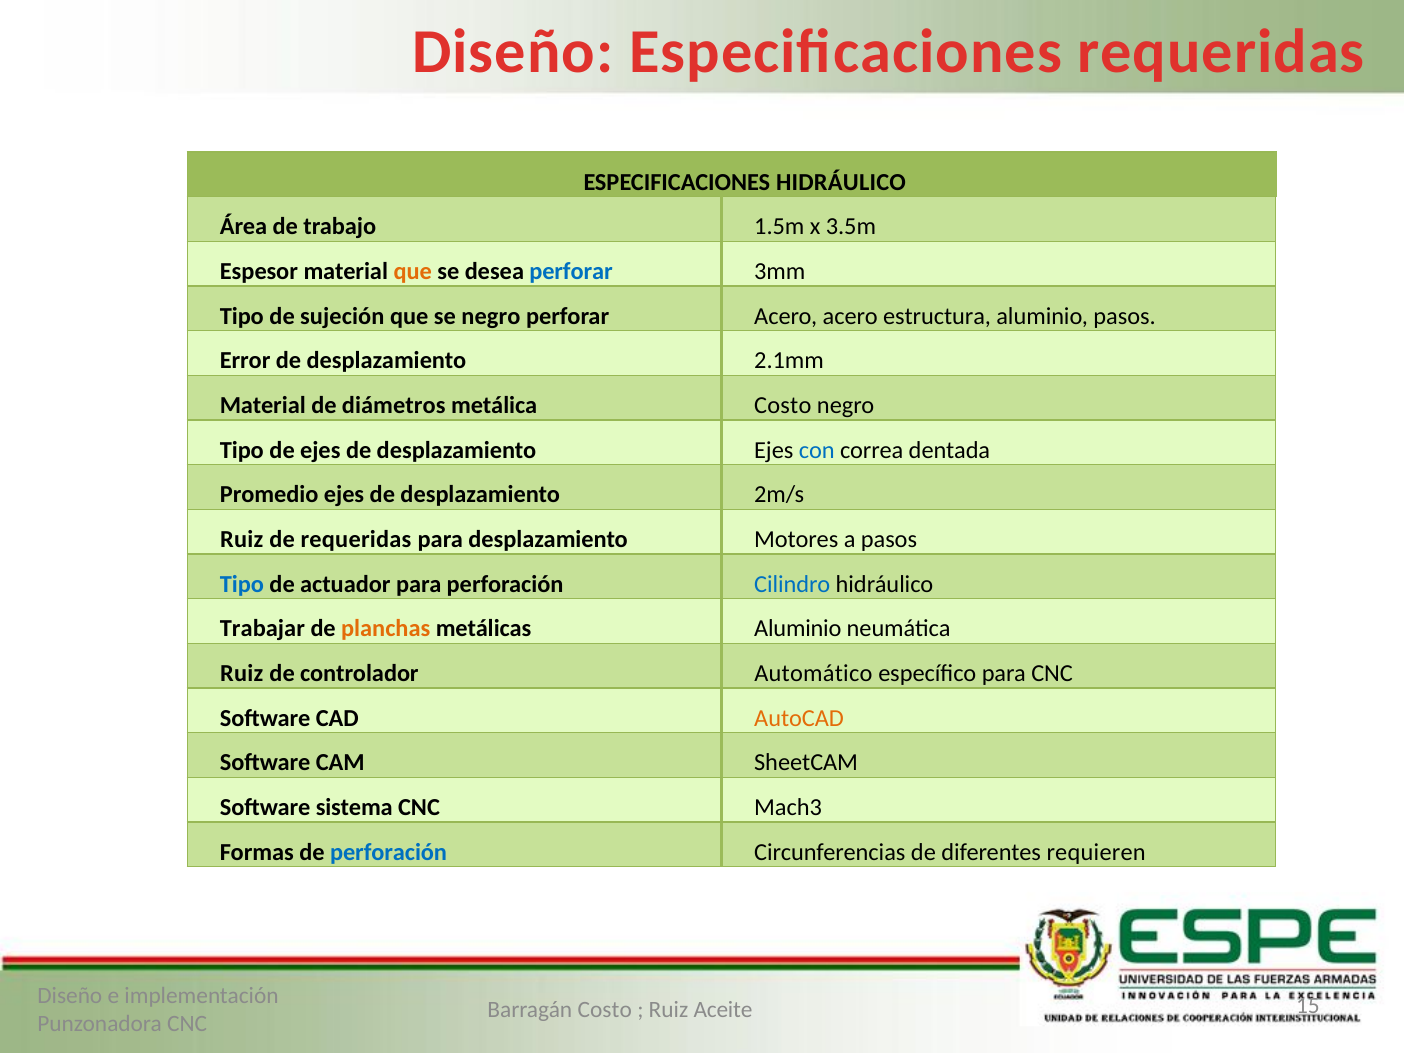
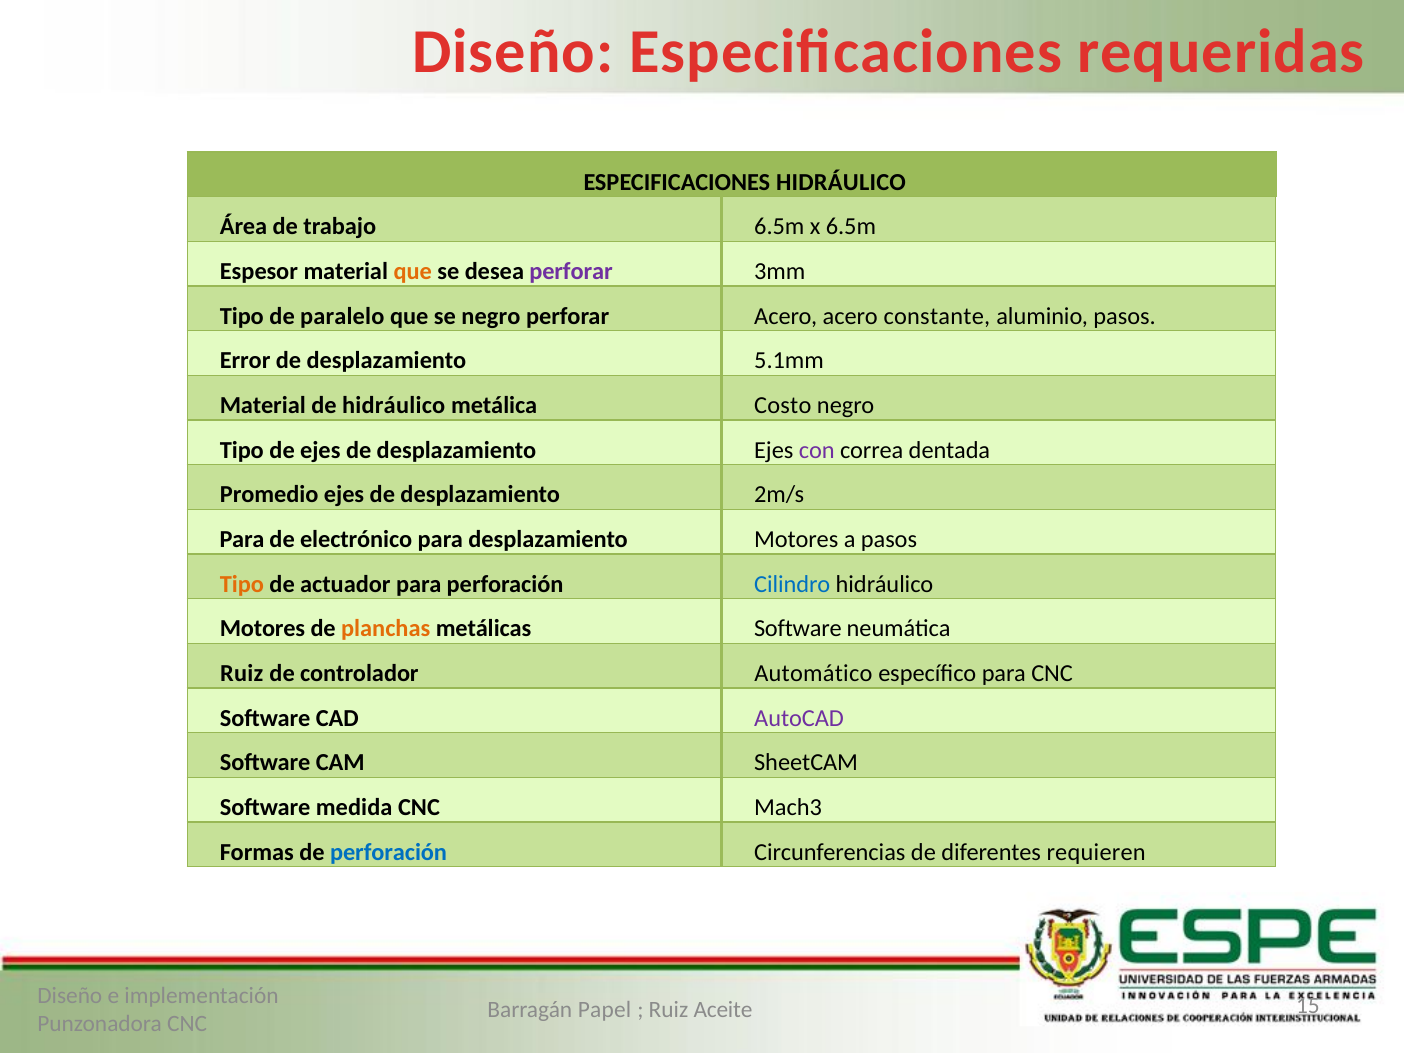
trabajo 1.5m: 1.5m -> 6.5m (779, 227)
x 3.5m: 3.5m -> 6.5m (851, 227)
perforar colour: blue -> purple (571, 271)
sujeción: sujeción -> paralelo (342, 316)
estructura: estructura -> constante (937, 316)
2.1mm: 2.1mm -> 5.1mm (789, 361)
de diámetros: diámetros -> hidráulico (394, 405)
con colour: blue -> purple (817, 450)
Ruiz: Ruiz -> Para (242, 539)
de requeridas: requeridas -> electrónico (356, 539)
Tipo colour: blue -> orange (242, 584)
Trabajar: Trabajar -> Motores (263, 629)
metálicas Aluminio: Aluminio -> Software (798, 629)
AutoCAD colour: orange -> purple (799, 718)
sistema: sistema -> medida (354, 807)
Barragán Costo: Costo -> Papel (605, 1010)
